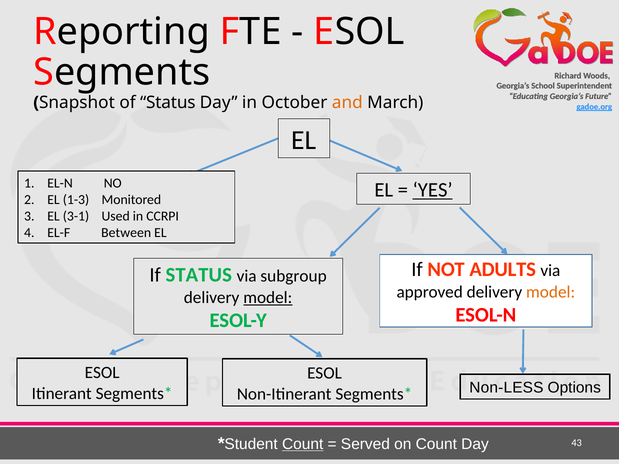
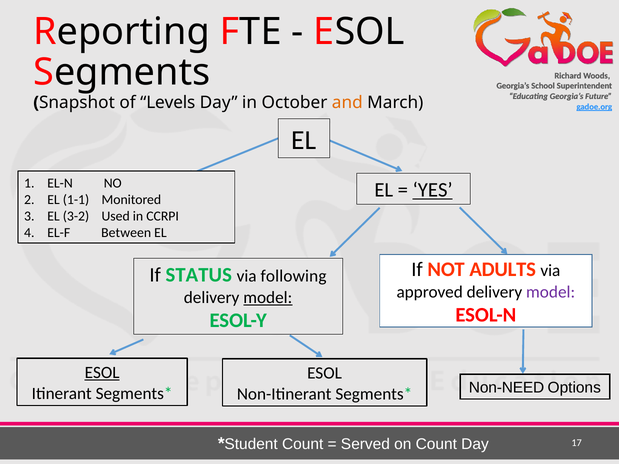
of Status: Status -> Levels (168, 102)
1-3: 1-3 -> 1-1 (76, 200)
3-1: 3-1 -> 3-2 (76, 216)
subgroup: subgroup -> following (293, 276)
model colour: orange -> purple (551, 292)
ESOL underline: none -> present (102, 373)
Non-LESS: Non-LESS -> Non-NEED (507, 388)
Count underline: present -> none (303, 444)
43: 43 -> 17 (577, 443)
